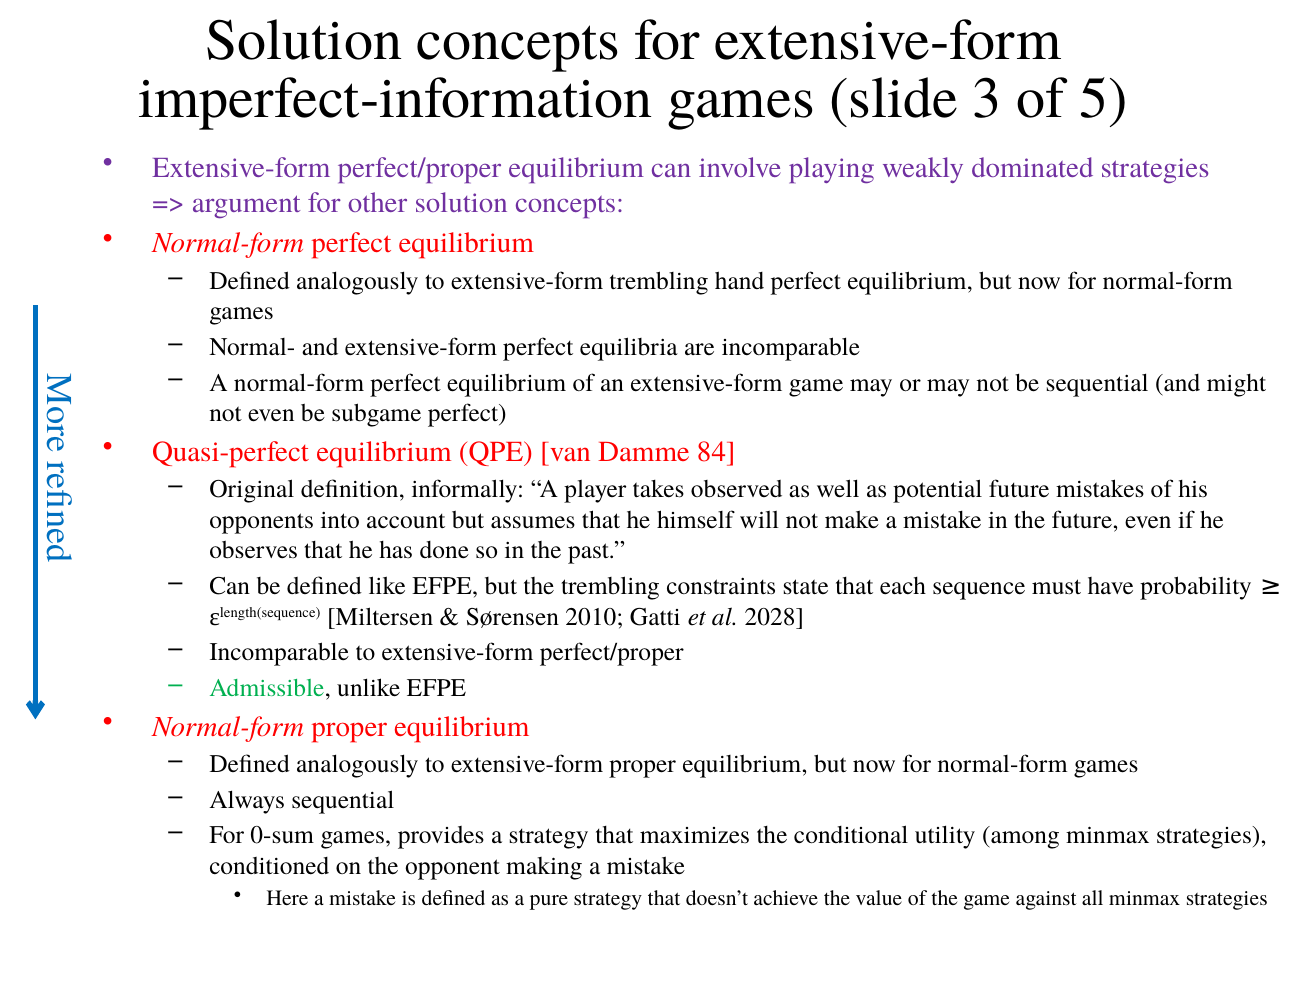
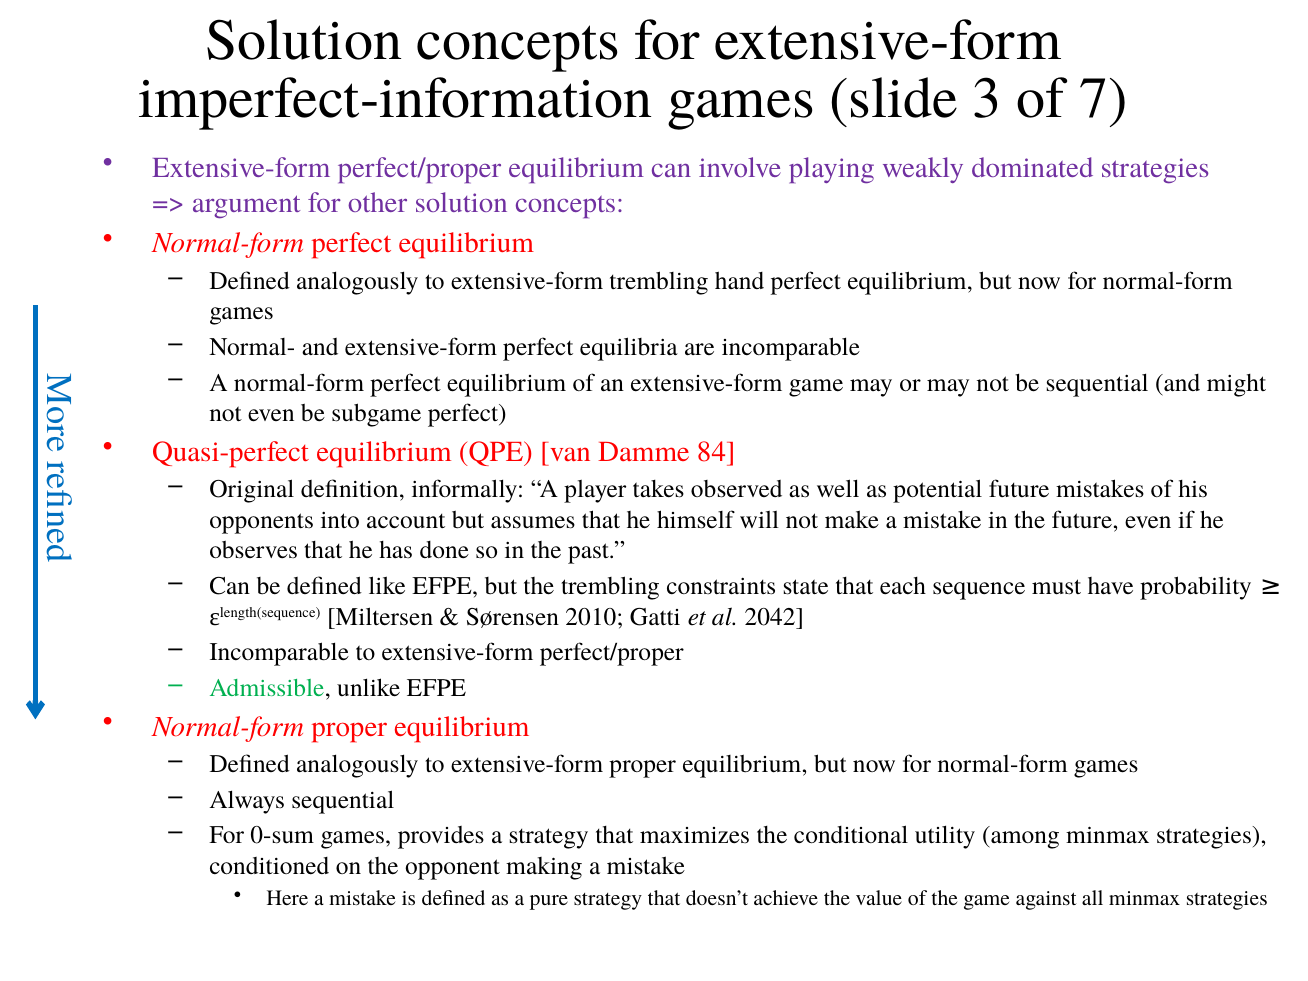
5: 5 -> 7 (1104, 99)
2028: 2028 -> 2042 (774, 617)
